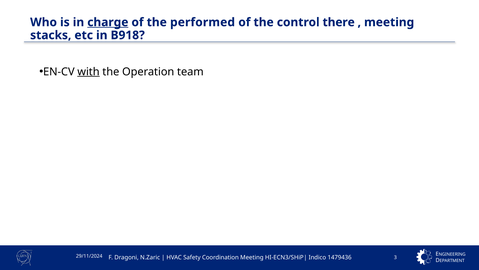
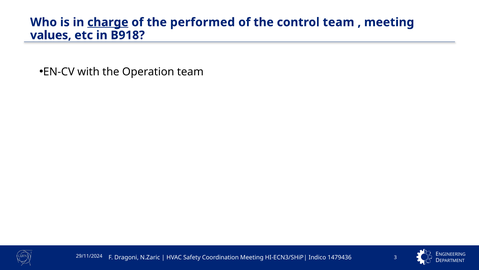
control there: there -> team (339, 22)
stacks: stacks -> values (51, 35)
with underline: present -> none (88, 72)
